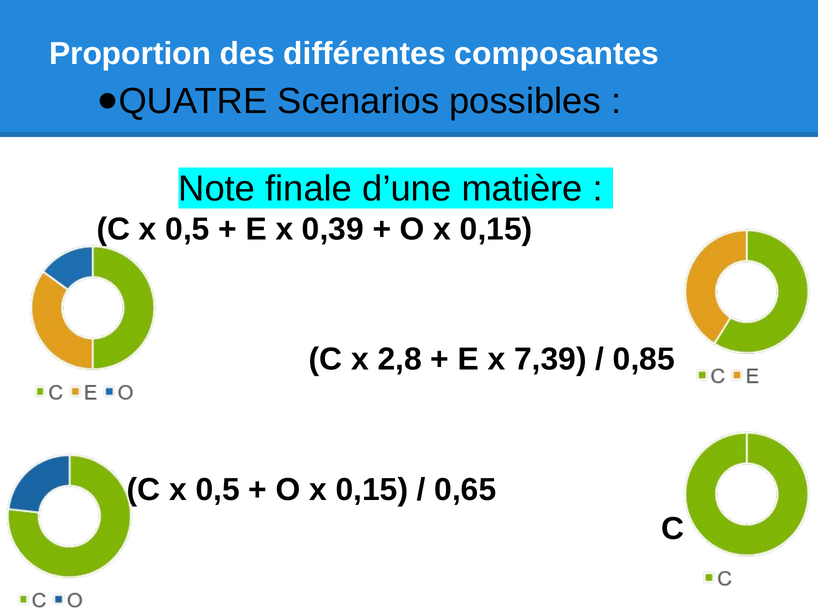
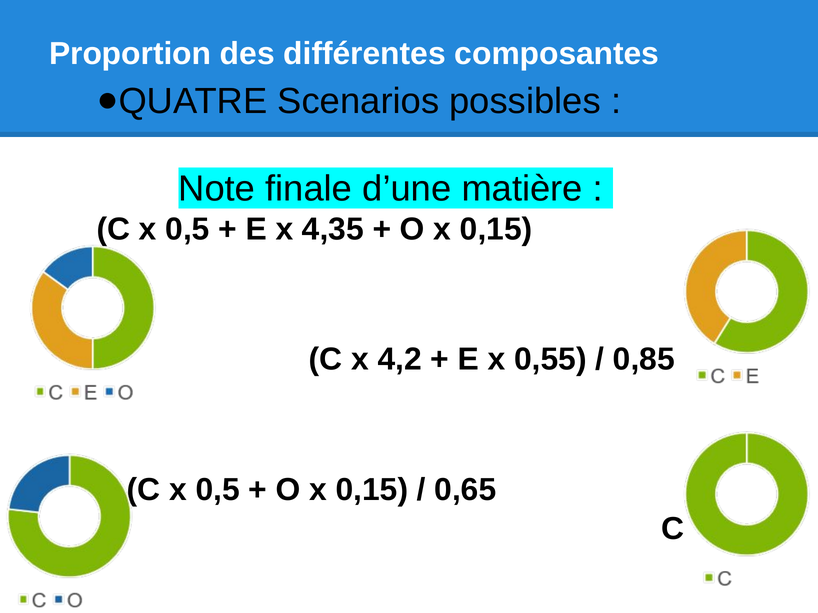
0,39: 0,39 -> 4,35 (333, 229)
2,8: 2,8 -> 4,2 (400, 359)
7,39: 7,39 -> 0,55 (550, 359)
